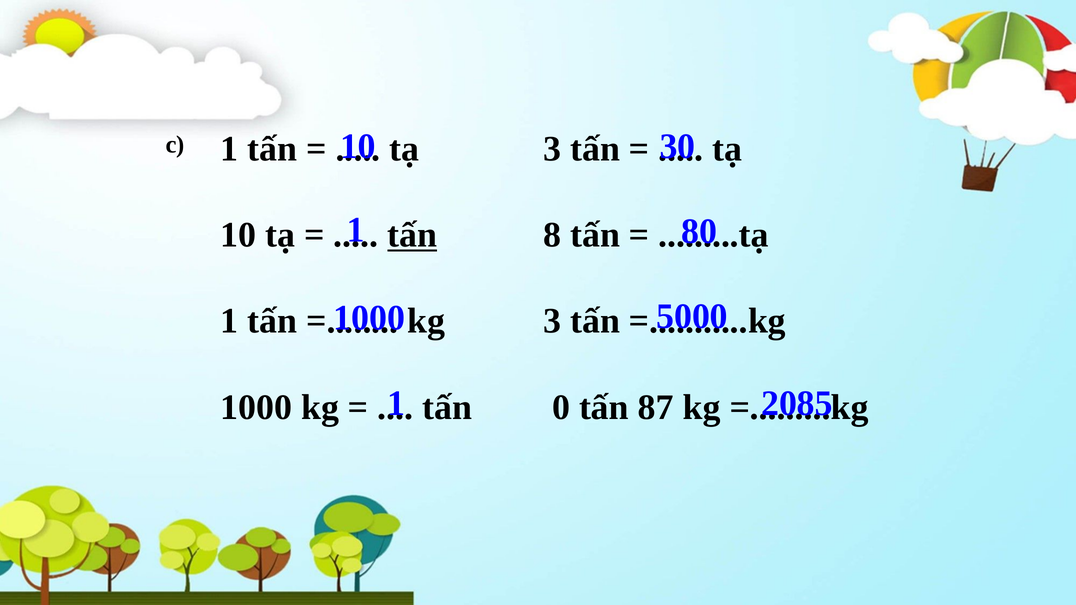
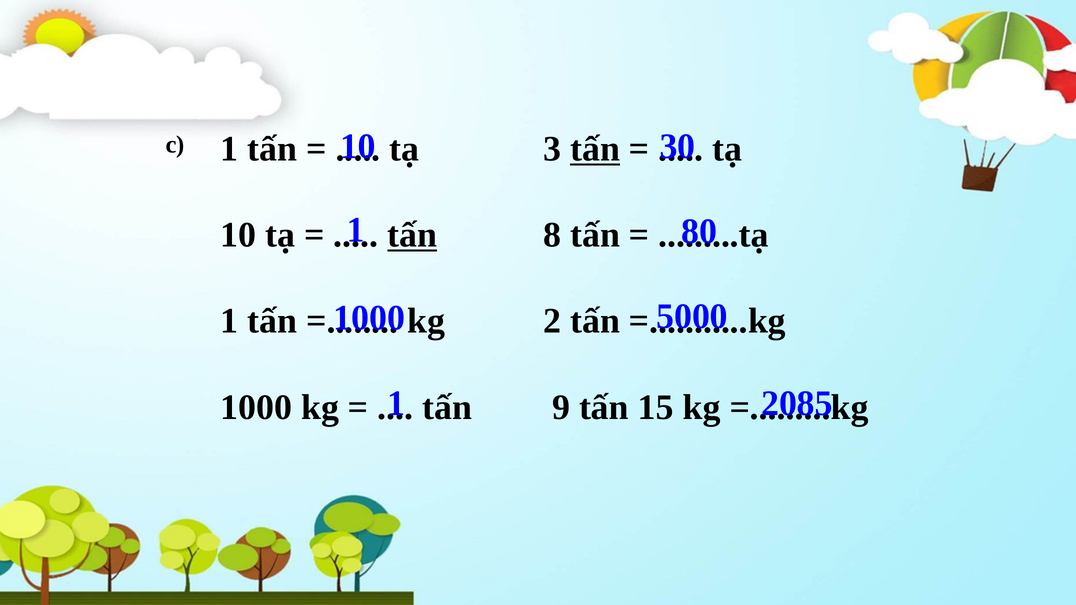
tấn underline: none -> present (595, 149)
kg 3: 3 -> 2 (552, 321)
0: 0 -> 9 (561, 407)
87: 87 -> 15 (656, 407)
